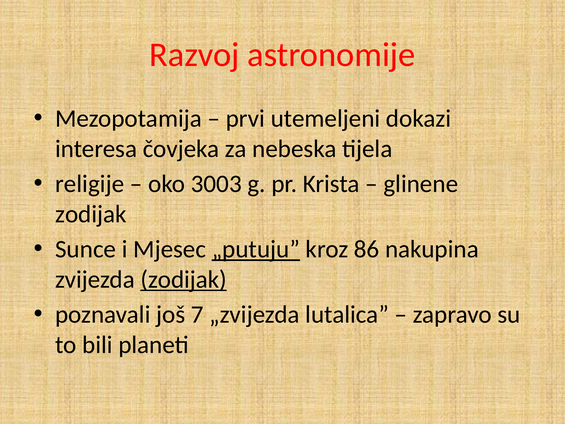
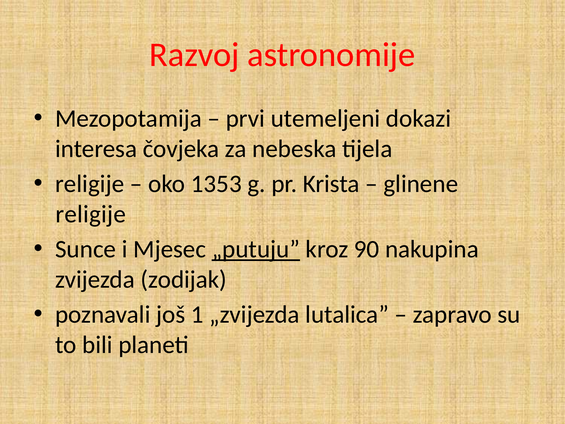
3003: 3003 -> 1353 (216, 184)
zodijak: zodijak -> religije (91, 214)
86: 86 -> 90 (367, 249)
zodijak underline: present -> none (184, 279)
7: 7 -> 1 (197, 314)
